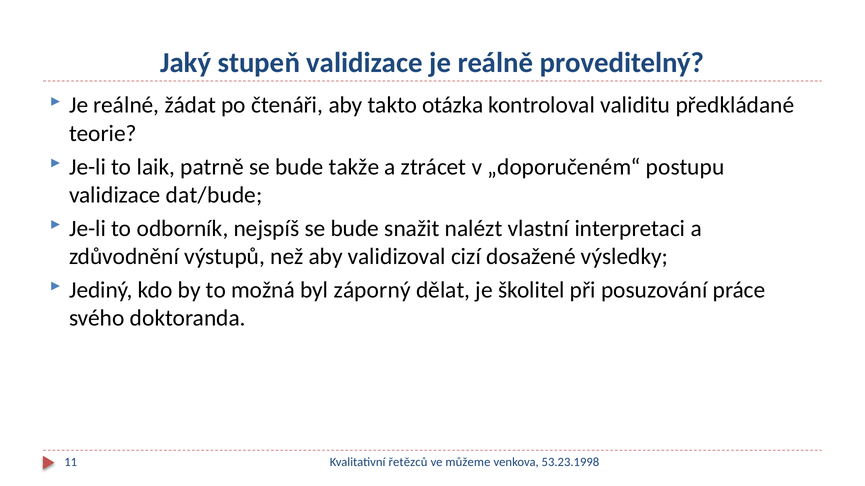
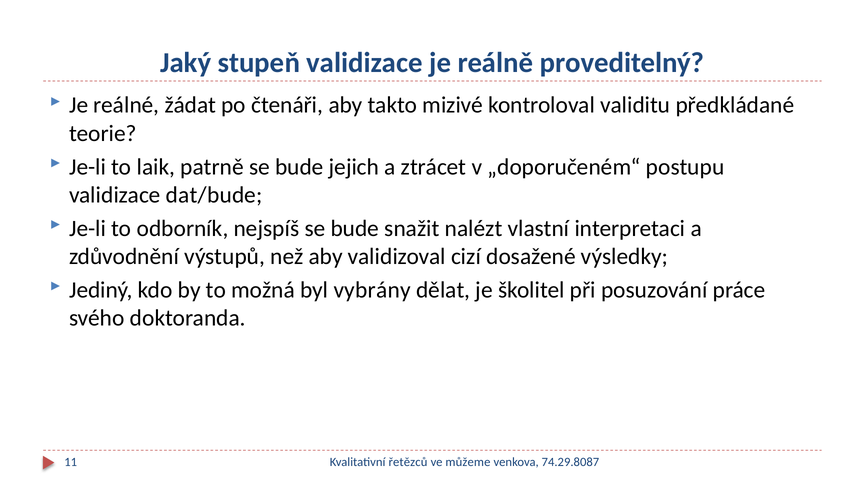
otázka: otázka -> mizivé (453, 105)
takže: takže -> jejich (354, 167)
záporný: záporný -> vybrány (372, 290)
53.23.1998: 53.23.1998 -> 74.29.8087 (570, 463)
